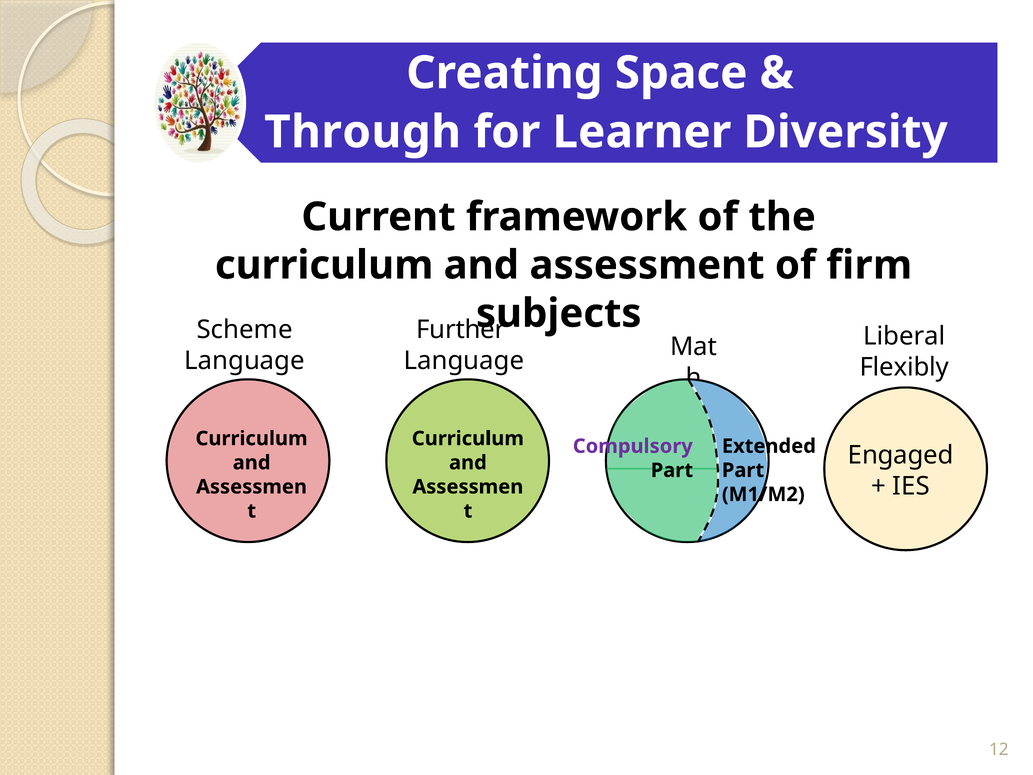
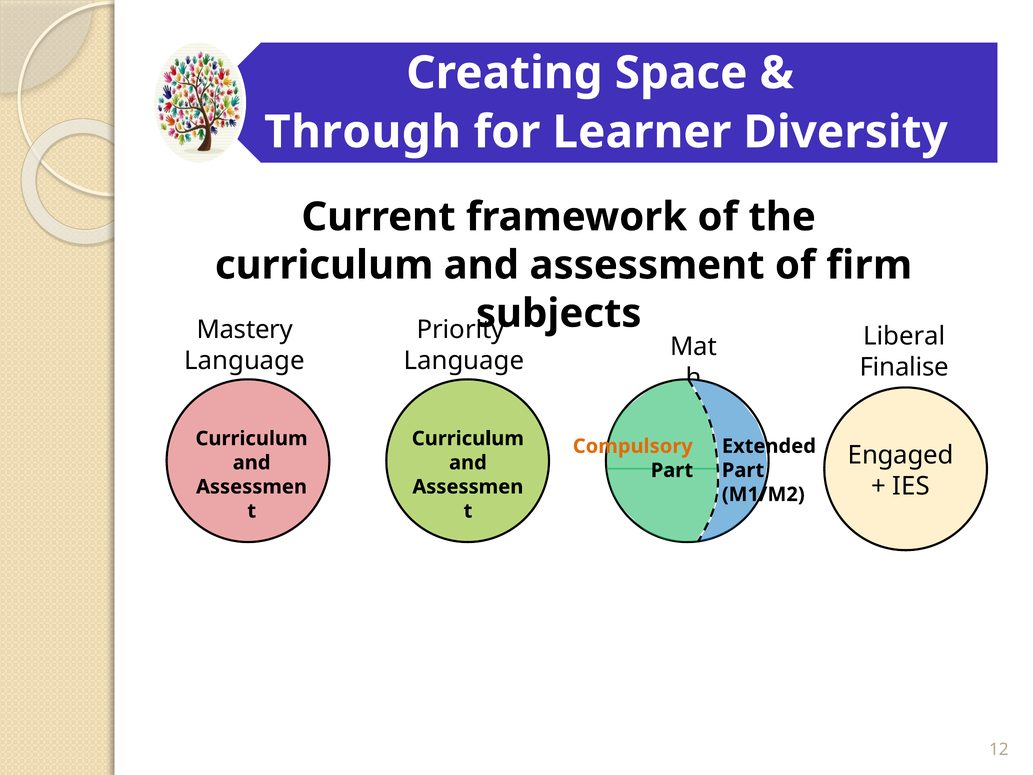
Scheme: Scheme -> Mastery (245, 330)
Further: Further -> Priority (461, 330)
Flexibly: Flexibly -> Finalise (904, 367)
Compulsory colour: purple -> orange (633, 446)
